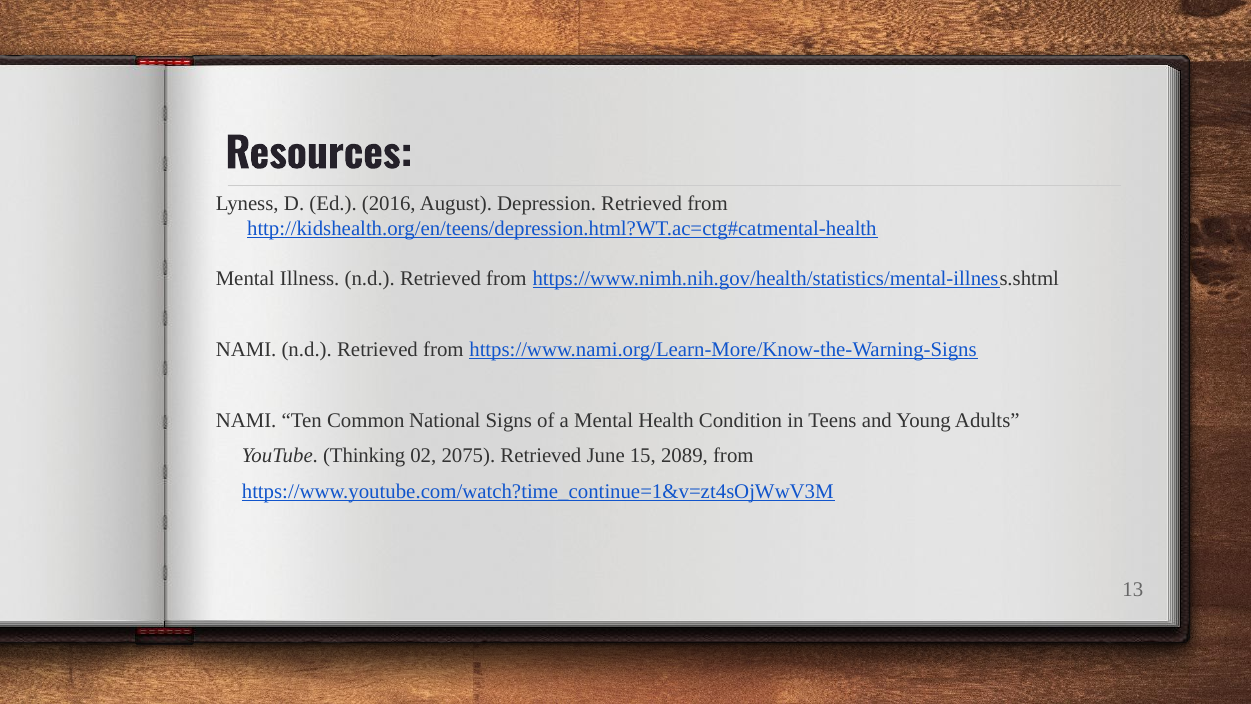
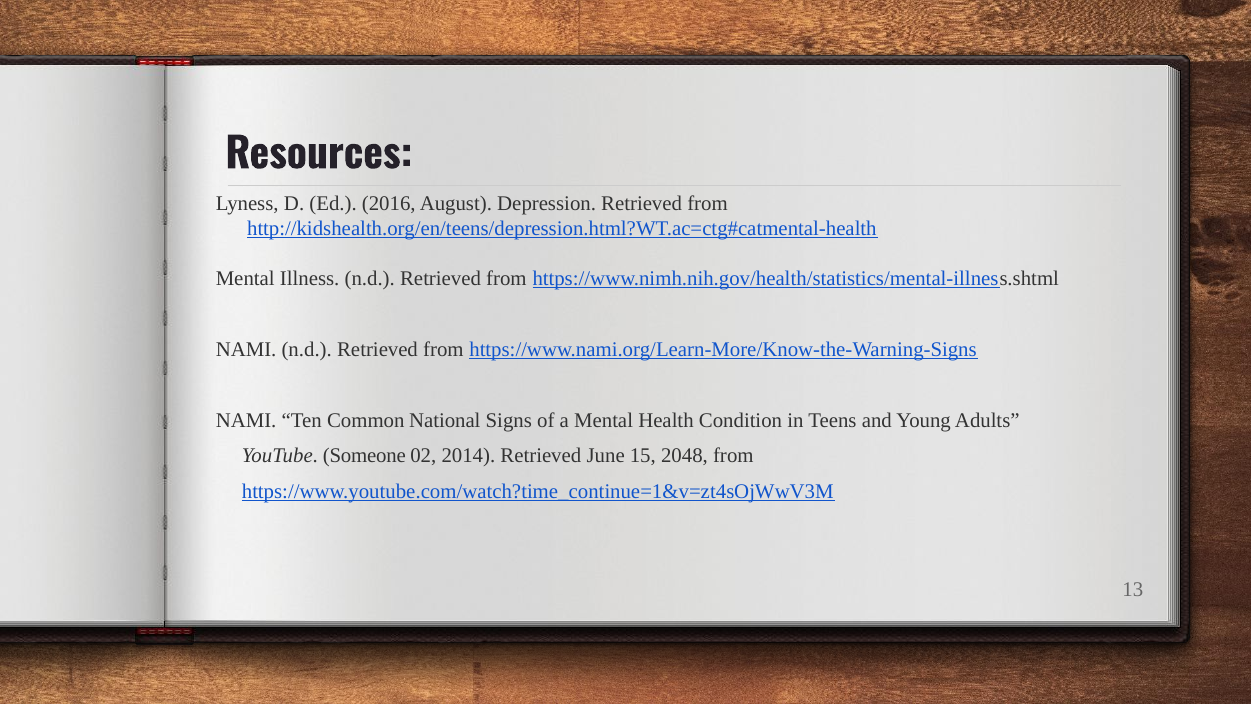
Thinking: Thinking -> Someone (364, 456)
2075: 2075 -> 2014 (468, 456)
2089: 2089 -> 2048 (684, 456)
